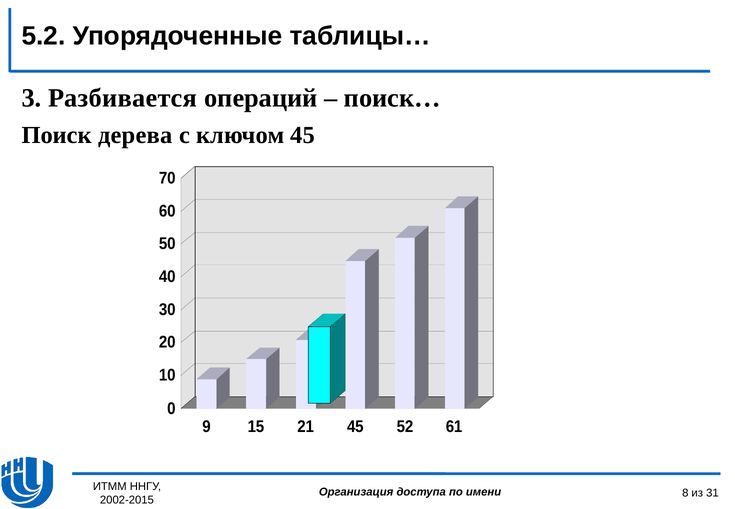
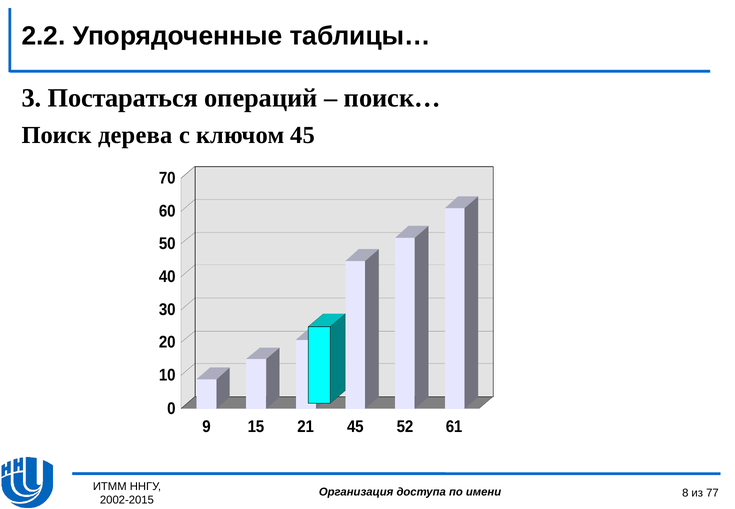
5.2: 5.2 -> 2.2 (43, 36)
Разбивается: Разбивается -> Постараться (123, 98)
31: 31 -> 77 (712, 493)
